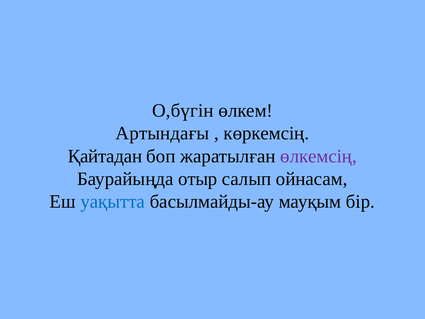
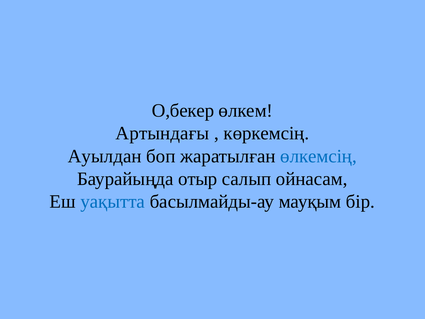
О,бүгін: О,бүгін -> О,бекер (183, 111)
Қайтадан: Қайтадан -> Ауылдан (105, 156)
өлкемсің colour: purple -> blue (319, 156)
